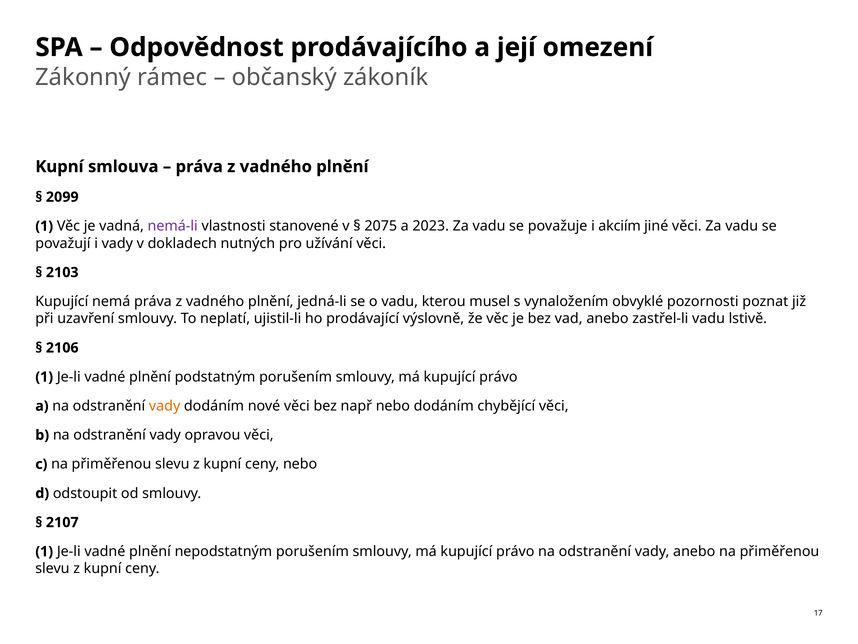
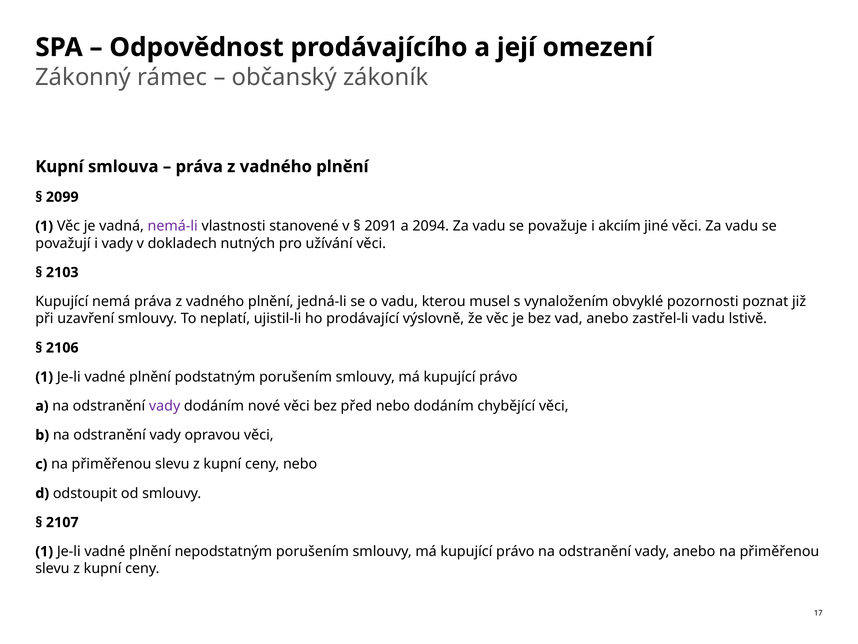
2075: 2075 -> 2091 (381, 226)
2023: 2023 -> 2094 (431, 226)
vady colour: orange -> purple (165, 406)
např: např -> před (356, 406)
